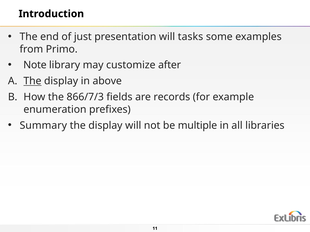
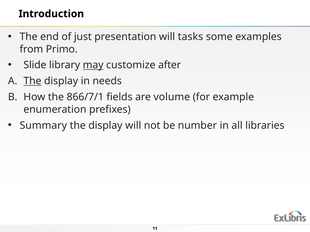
Note: Note -> Slide (35, 65)
may underline: none -> present (93, 65)
above: above -> needs (107, 81)
866/7/3: 866/7/3 -> 866/7/1 (85, 97)
records: records -> volume (172, 97)
multiple: multiple -> number (197, 126)
